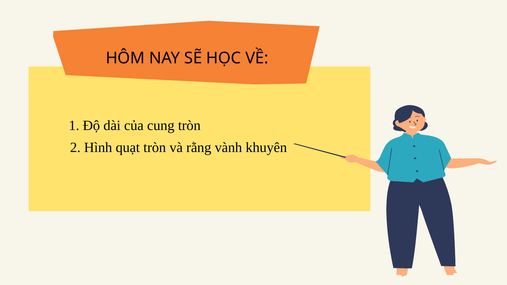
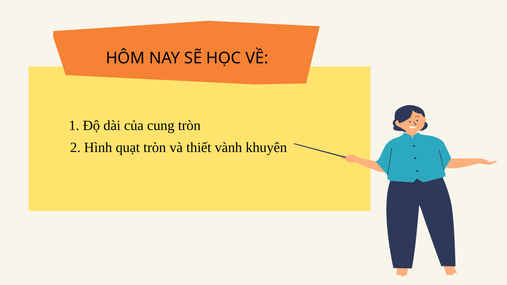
rằng: rằng -> thiết (199, 148)
